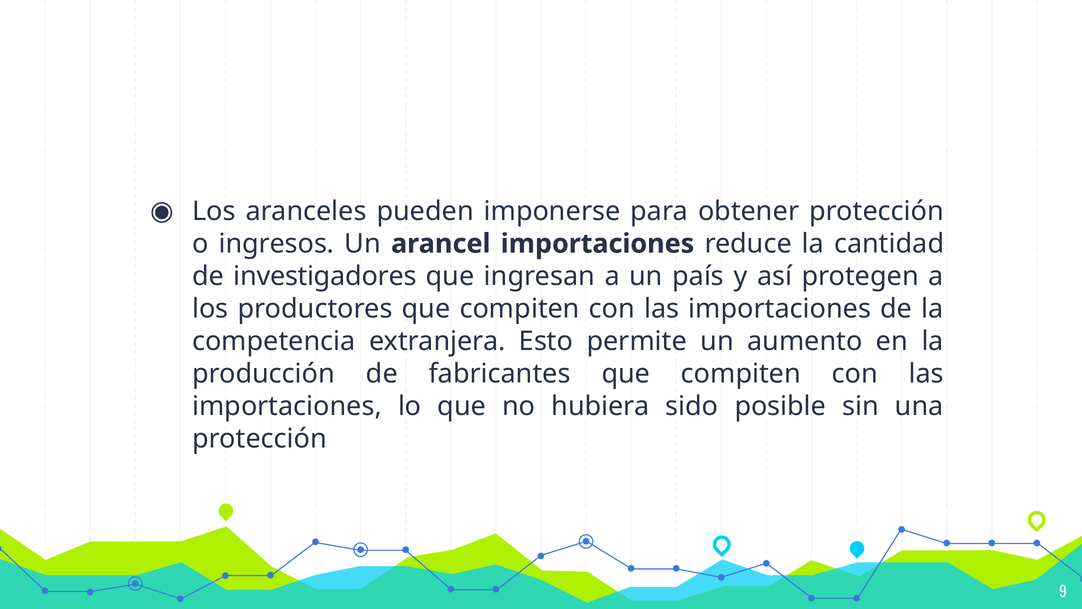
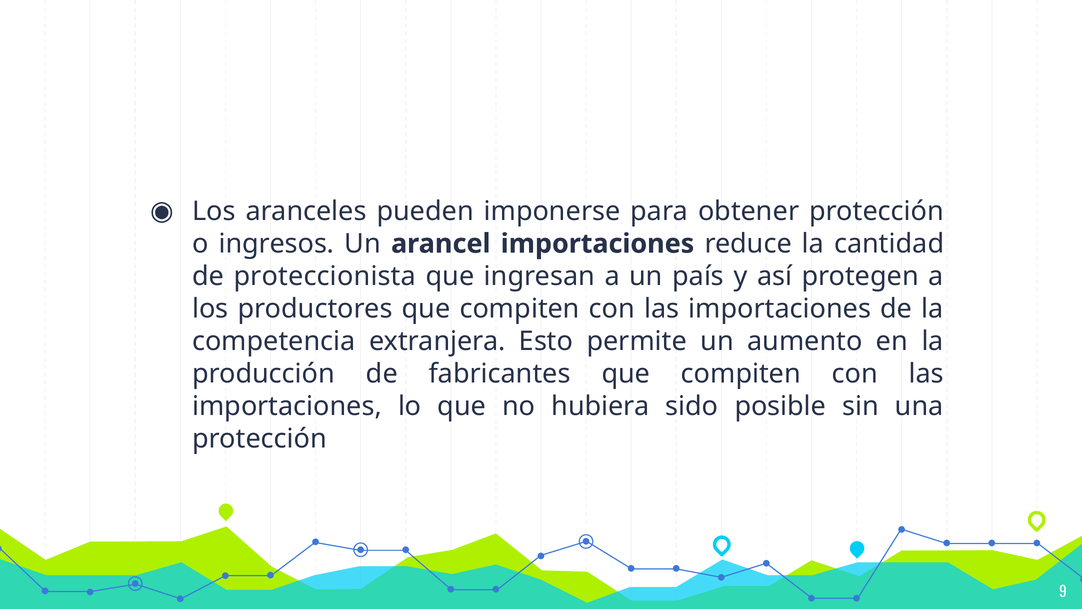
investigadores: investigadores -> proteccionista (325, 276)
